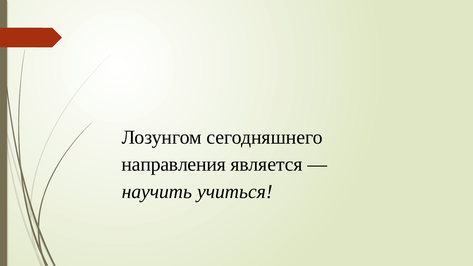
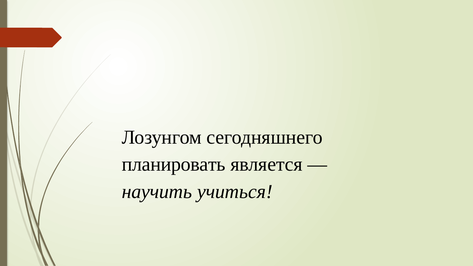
направления: направления -> планировать (174, 165)
